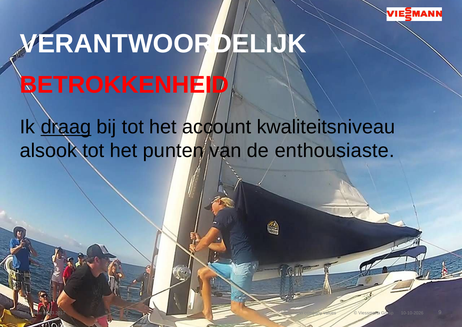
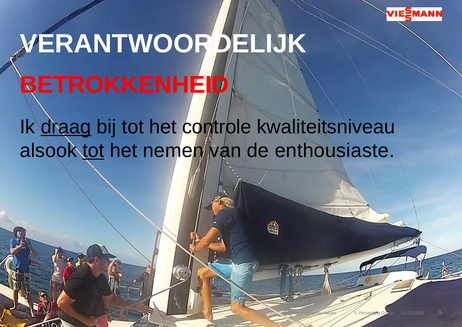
account: account -> controle (217, 127)
tot underline: none -> present (93, 151)
punten: punten -> nemen (173, 151)
